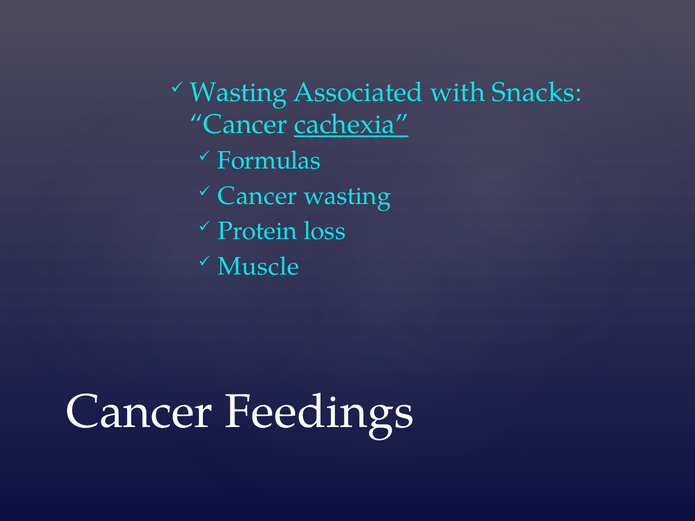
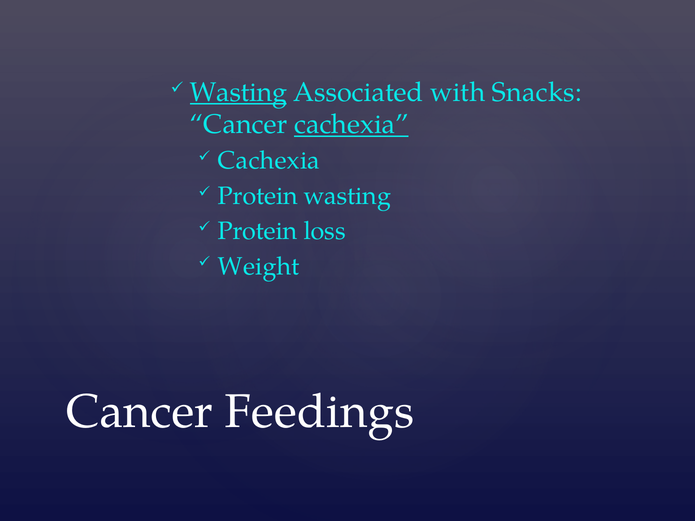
Wasting underline: none -> present (238, 92)
Formulas: Formulas -> Cachexia (269, 161)
Cancer: Cancer -> Protein (258, 196)
Muscle: Muscle -> Weight (259, 266)
